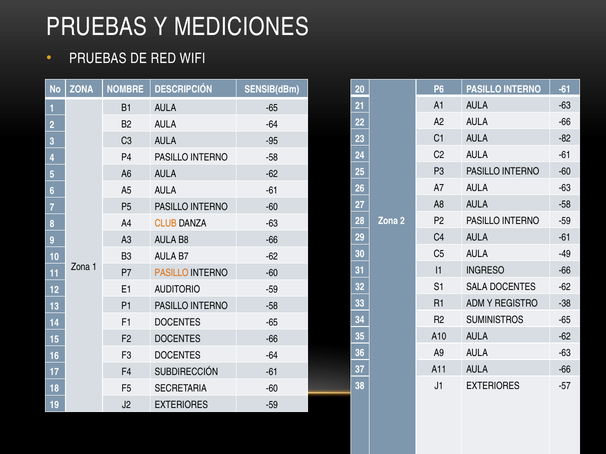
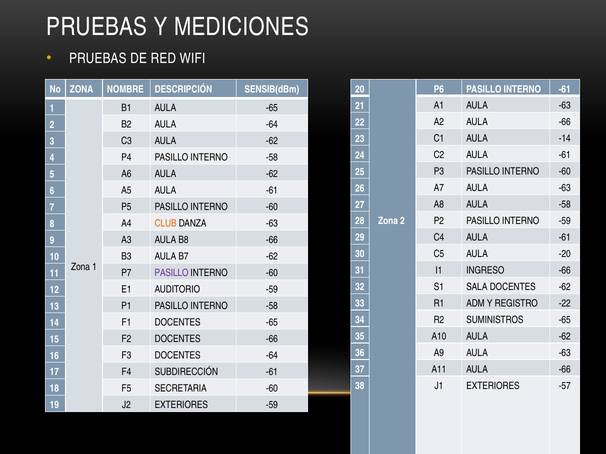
-82: -82 -> -14 (565, 139)
C3 AULA -95: -95 -> -62 (272, 141)
-49: -49 -> -20 (565, 254)
PASILLO colour: orange -> purple (172, 273)
-38: -38 -> -22 (565, 304)
